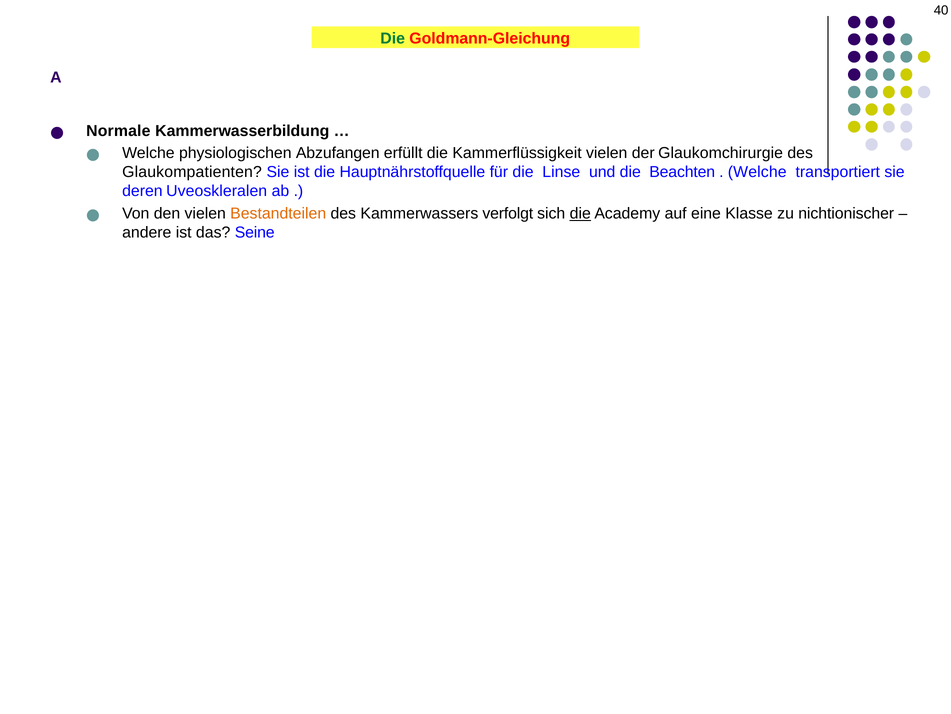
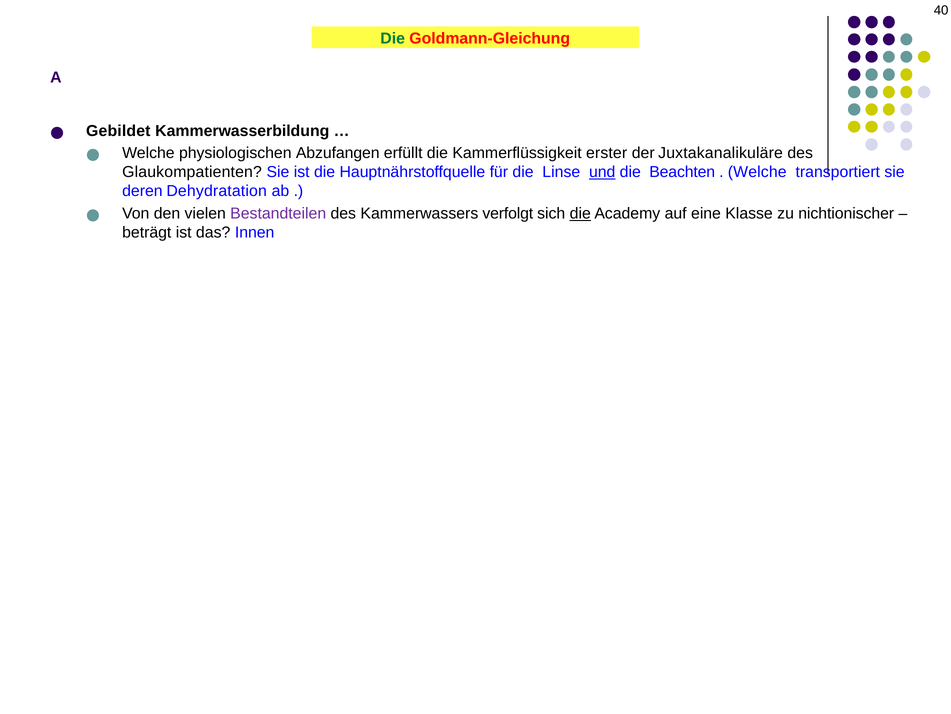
Normale: Normale -> Gebildet (118, 131)
Kammerflüssigkeit vielen: vielen -> erster (607, 153)
Glaukomchirurgie: Glaukomchirurgie -> Juxtakanalikuläre (721, 153)
und underline: none -> present (602, 172)
Uveoskleralen: Uveoskleralen -> Dehydratation (217, 191)
Bestandteilen colour: orange -> purple (278, 213)
andere: andere -> beträgt (147, 232)
Seine: Seine -> Innen (255, 232)
